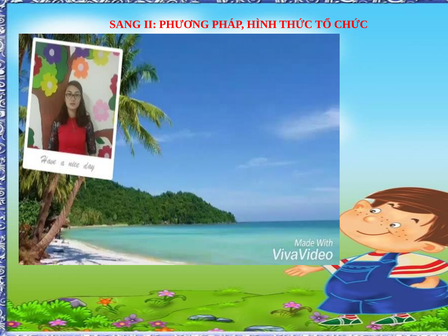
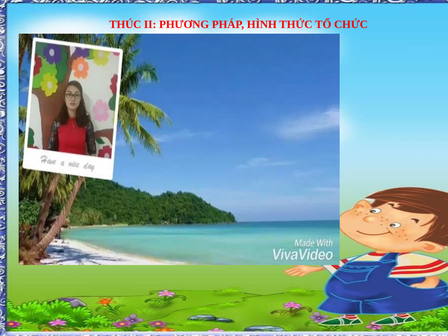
SANG: SANG -> THÚC (125, 25)
